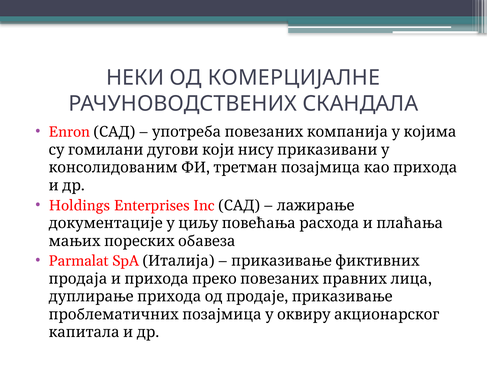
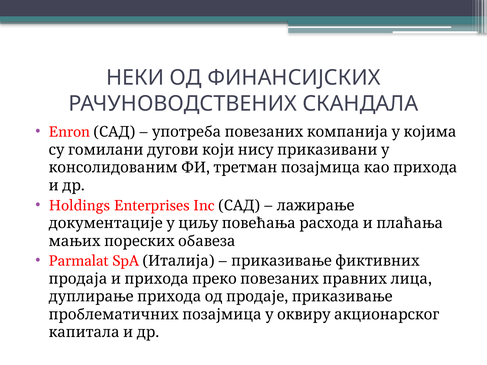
КОМЕРЦИЈАЛНЕ: КОМЕРЦИЈАЛНЕ -> ФИНАНСИЈСКИХ (294, 78)
